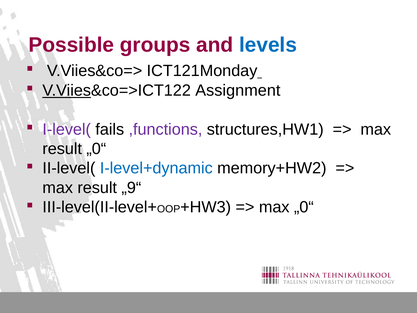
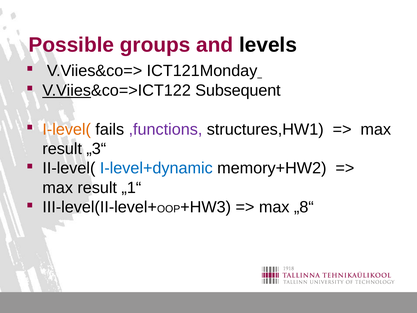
levels colour: blue -> black (268, 45)
Assignment: Assignment -> Subsequent (238, 90)
I-level( colour: purple -> orange (67, 129)
result „0“: „0“ -> „3“ (96, 149)
„9“: „9“ -> „1“ (131, 188)
max „0“: „0“ -> „8“ (304, 207)
